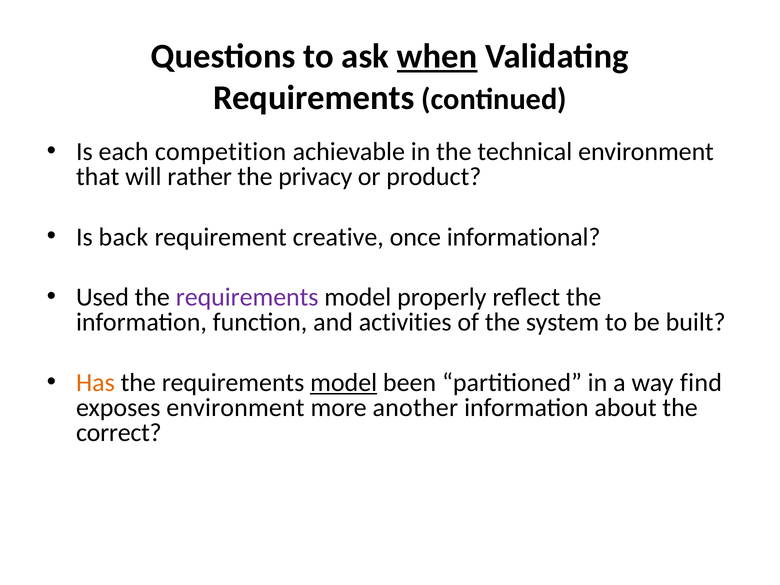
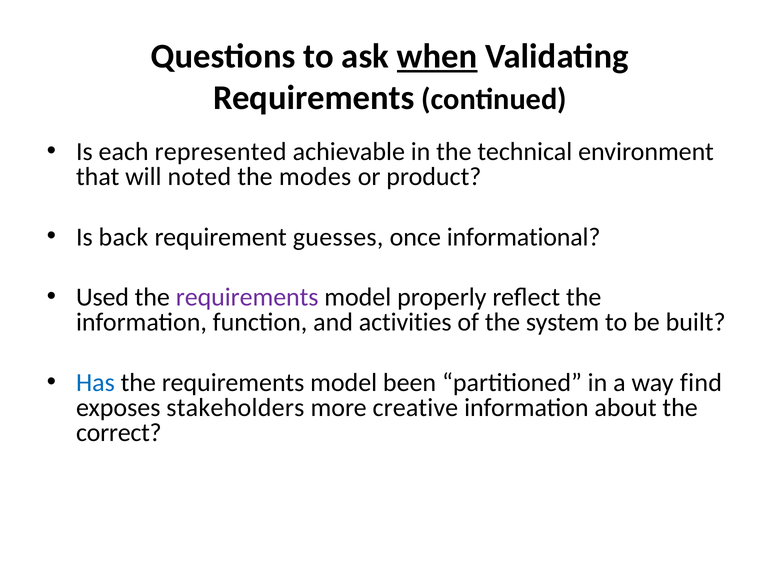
competition: competition -> represented (221, 152)
rather: rather -> noted (199, 177)
privacy: privacy -> modes (315, 177)
creative: creative -> guesses (338, 237)
Has colour: orange -> blue (95, 383)
model underline: present -> none (344, 383)
exposes environment: environment -> stakeholders (235, 408)
another: another -> creative (415, 408)
